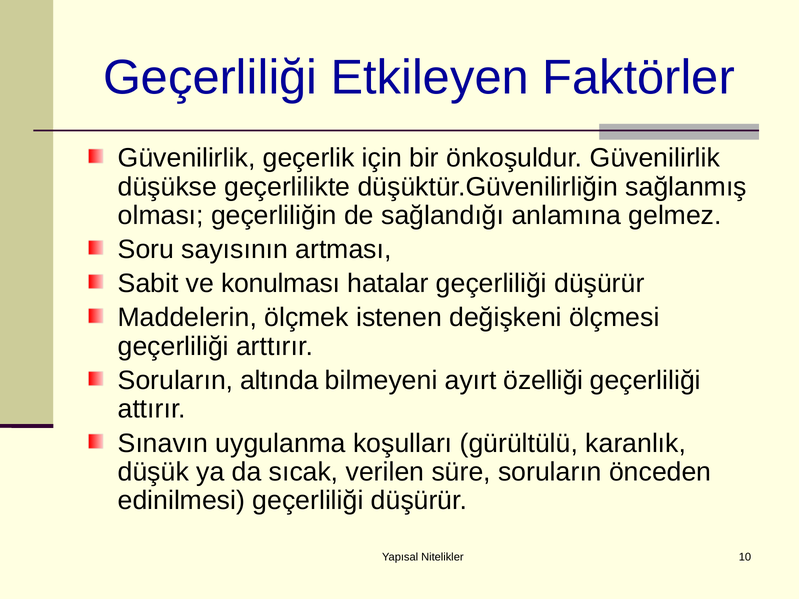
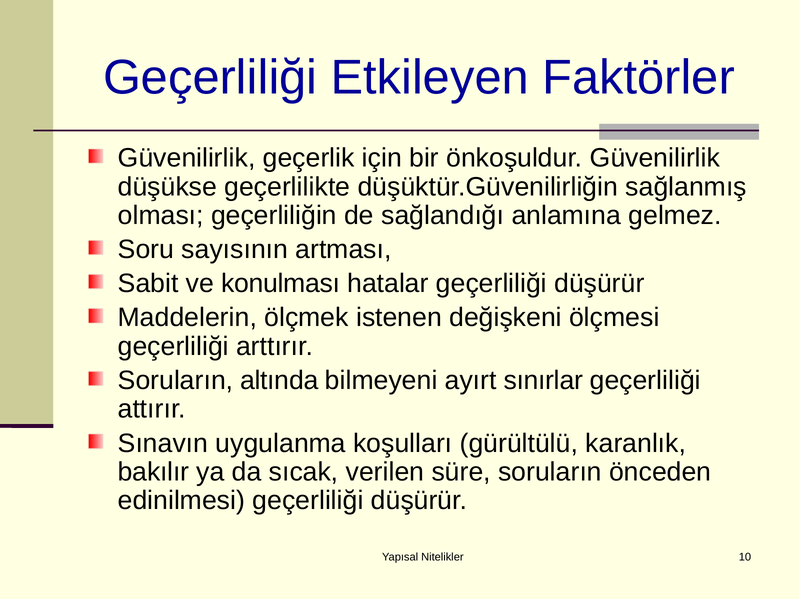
özelliği: özelliği -> sınırlar (543, 381)
düşük: düşük -> bakılır (153, 472)
